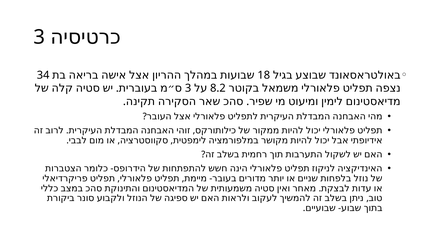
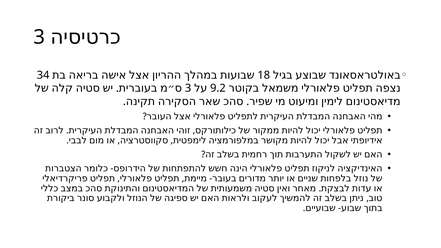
8.2: 8.2 -> 9.2 (218, 88)
